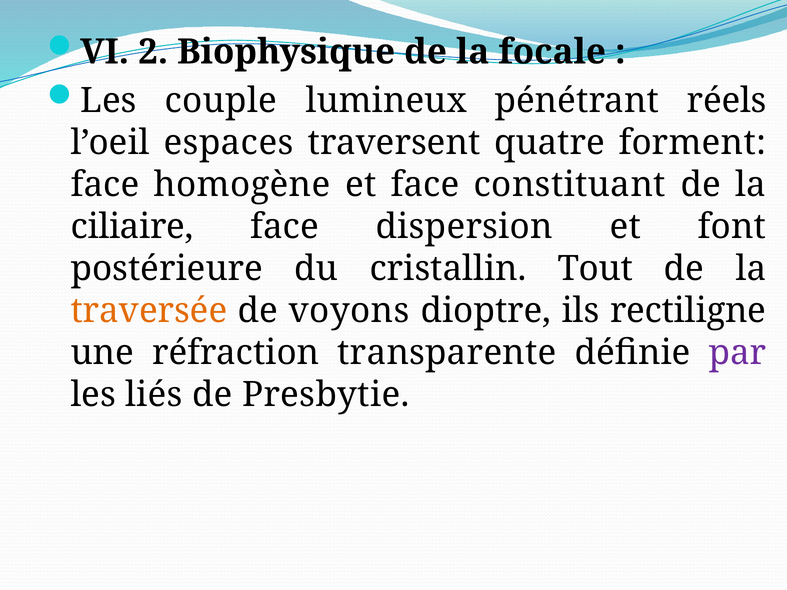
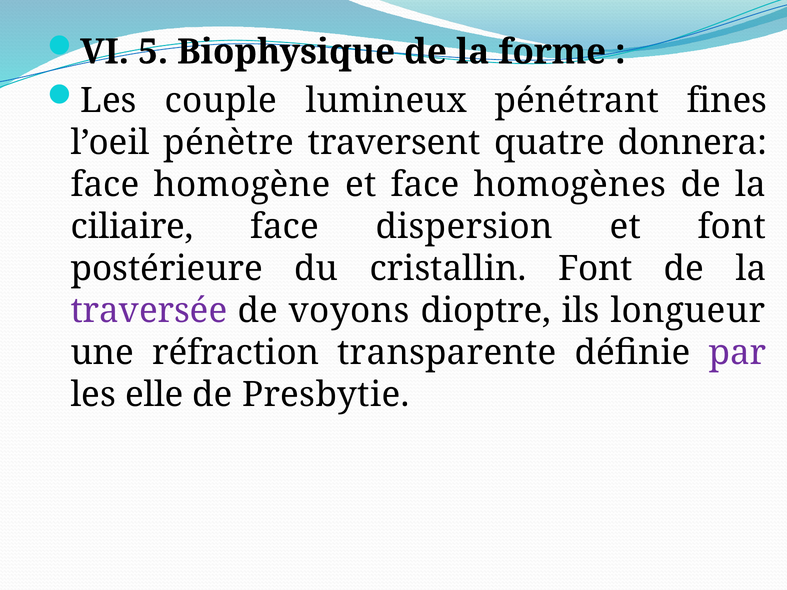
2: 2 -> 5 (153, 52)
focale: focale -> forme (552, 52)
réels: réels -> fines (727, 101)
espaces: espaces -> pénètre (229, 143)
forment: forment -> donnera (693, 143)
constituant: constituant -> homogènes (570, 185)
cristallin Tout: Tout -> Font (595, 269)
traversée colour: orange -> purple (149, 311)
rectiligne: rectiligne -> longueur (688, 311)
liés: liés -> elle (154, 395)
